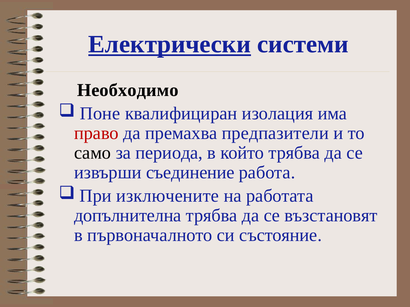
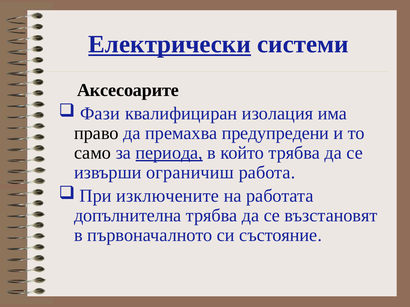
Необходимо: Необходимо -> Аксесоарите (128, 90)
Поне: Поне -> Фази (100, 114)
право colour: red -> black (96, 133)
предпазители: предпазители -> предупредени (275, 133)
периода underline: none -> present (169, 153)
съединение: съединение -> ограничиш (190, 173)
